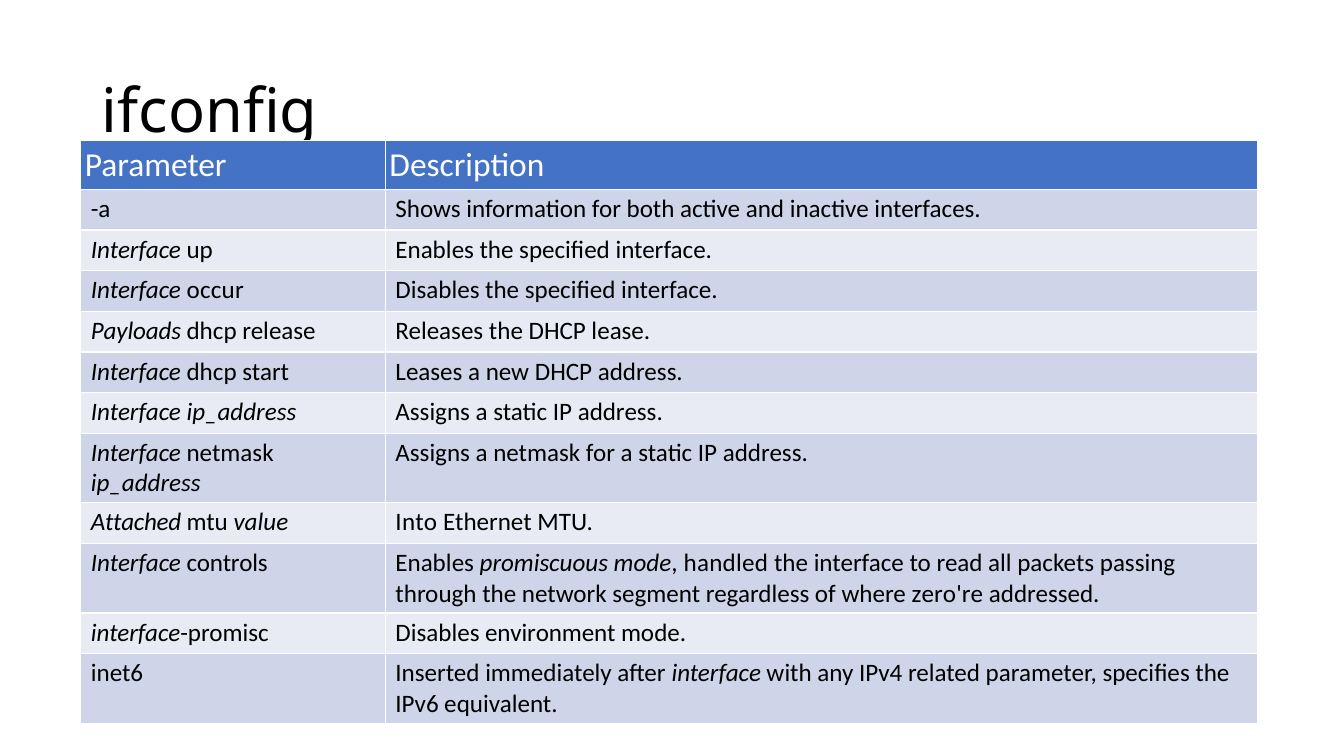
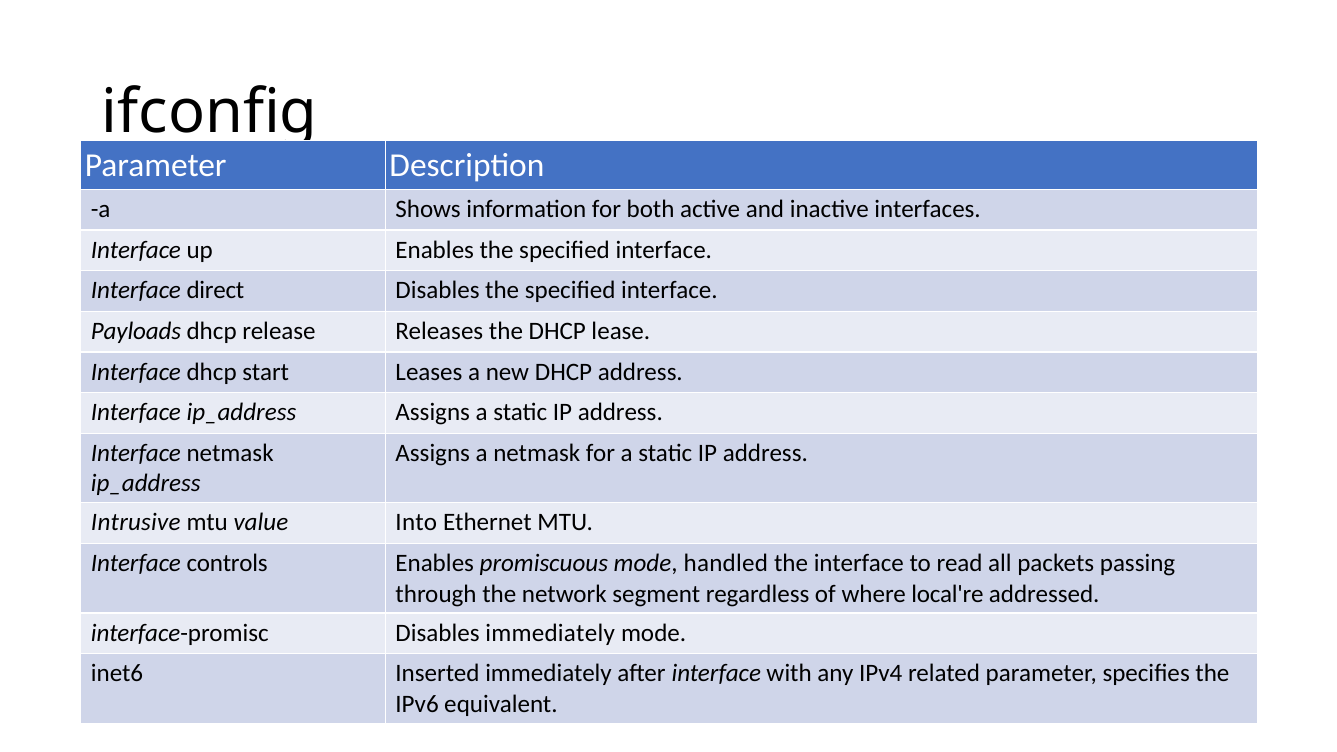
occur: occur -> direct (215, 290)
Attached: Attached -> Intrusive (136, 523)
zero're: zero're -> local're (948, 594)
Disables environment: environment -> immediately (550, 633)
